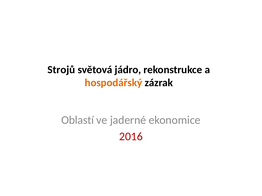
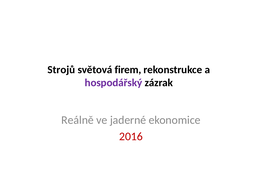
jádro: jádro -> firem (128, 70)
hospodářský colour: orange -> purple (114, 83)
Oblastí: Oblastí -> Reálně (78, 120)
